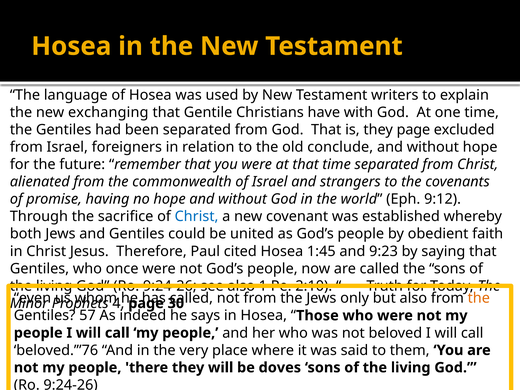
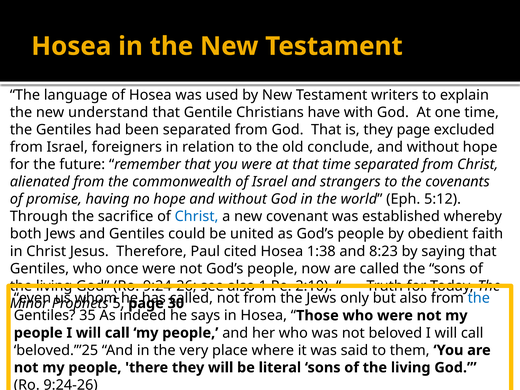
exchanging: exchanging -> understand (108, 112)
9:12: 9:12 -> 5:12 (443, 199)
1:45: 1:45 -> 1:38 (321, 251)
9:23: 9:23 -> 8:23 (384, 251)
the colour: orange -> blue (479, 298)
4: 4 -> 5 (118, 303)
57: 57 -> 35 (87, 316)
beloved.’”76: beloved.’”76 -> beloved.’”25 (56, 350)
doves: doves -> literal (280, 368)
